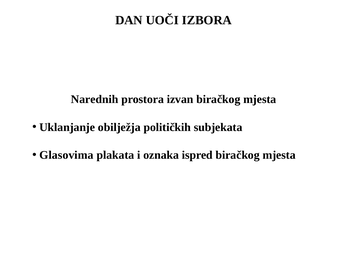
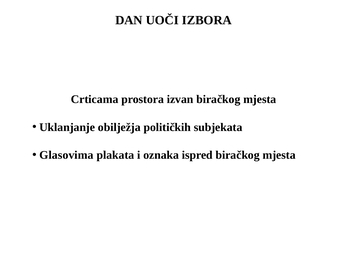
Narednih: Narednih -> Crticama (95, 99)
